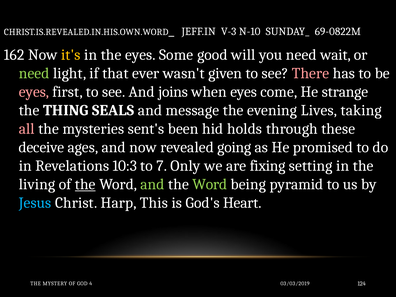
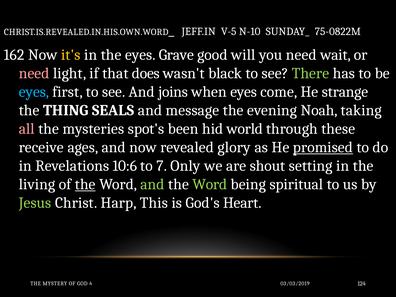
V-3: V-3 -> V-5 (229, 31)
69-0822M: 69-0822M -> 75-0822M (338, 31)
Some: Some -> Grave (176, 55)
need colour: light green -> pink (34, 73)
ever: ever -> does (146, 73)
given: given -> black (225, 73)
There colour: pink -> light green (311, 73)
eyes colour: pink -> light blue (34, 92)
Lives: Lives -> Noah (319, 110)
sent's: sent's -> spot's (146, 129)
holds: holds -> world (245, 129)
deceive: deceive -> receive (41, 147)
going: going -> glory (234, 147)
promised underline: none -> present (323, 147)
10:3: 10:3 -> 10:6 (125, 166)
fixing: fixing -> shout (268, 166)
pyramid: pyramid -> spiritual (296, 184)
Jesus colour: light blue -> light green (35, 203)
